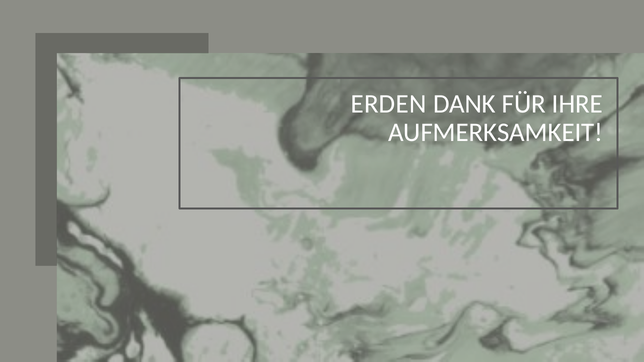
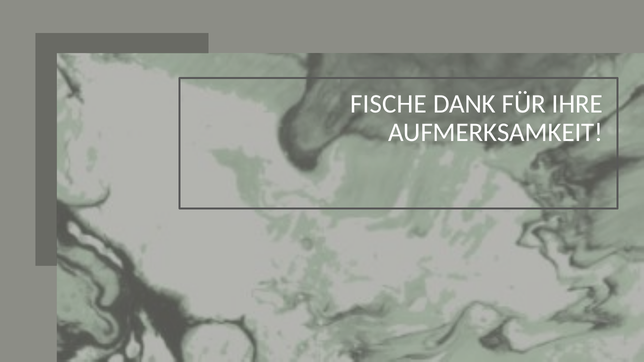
ERDEN: ERDEN -> FISCHE (389, 104)
